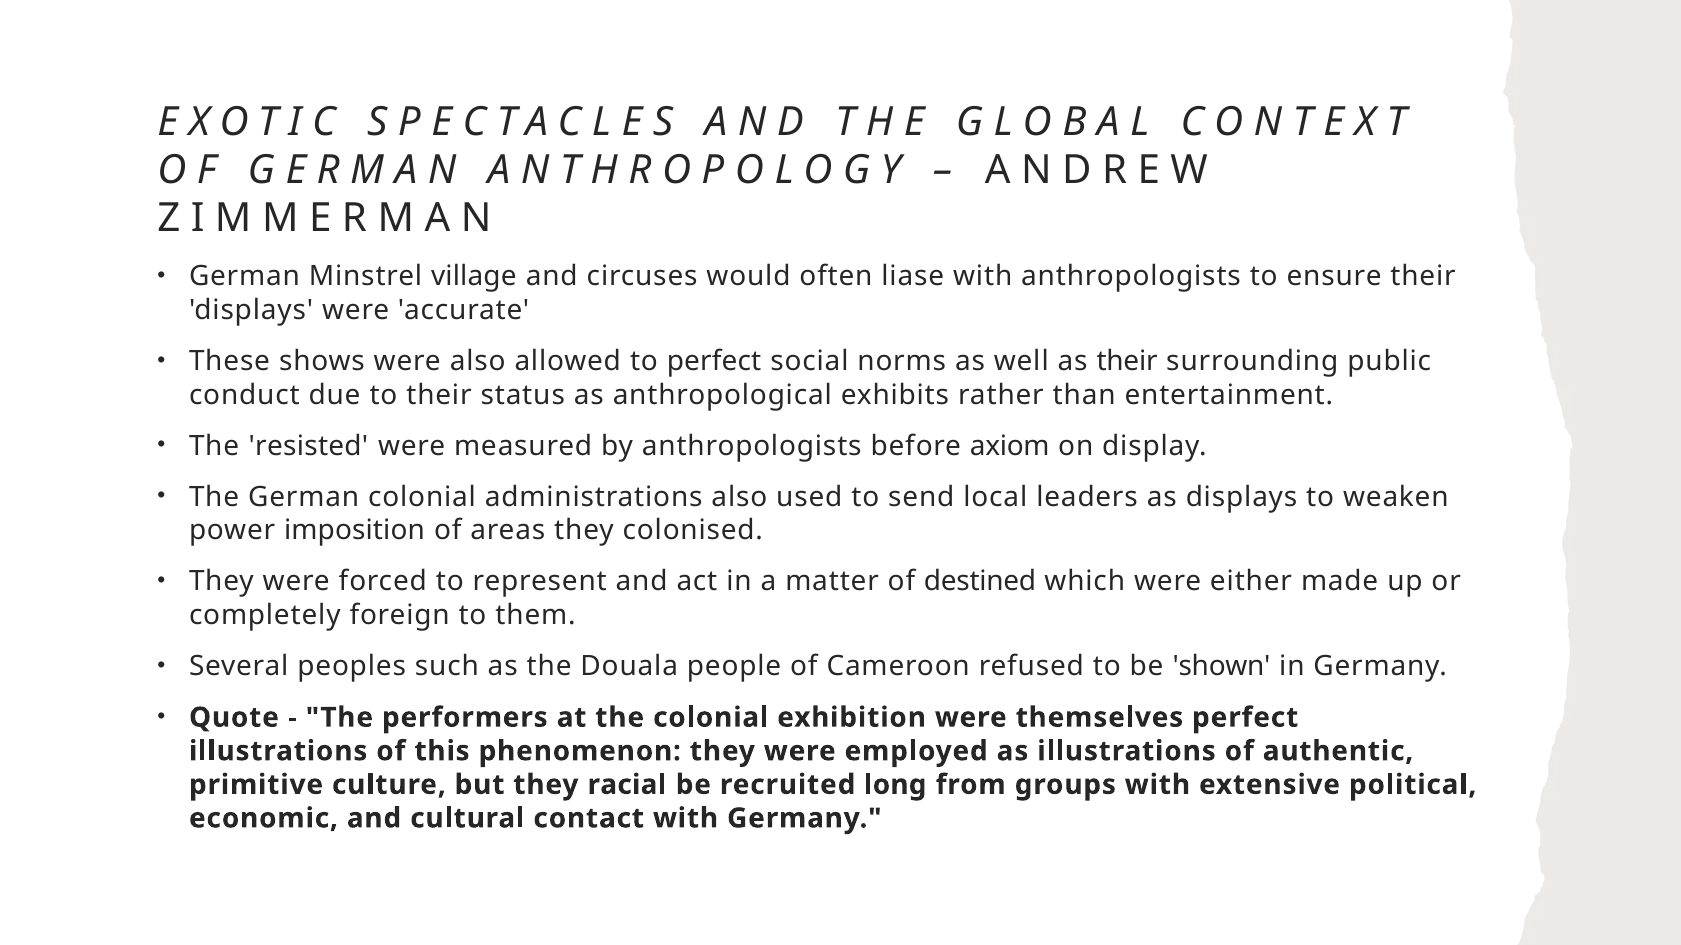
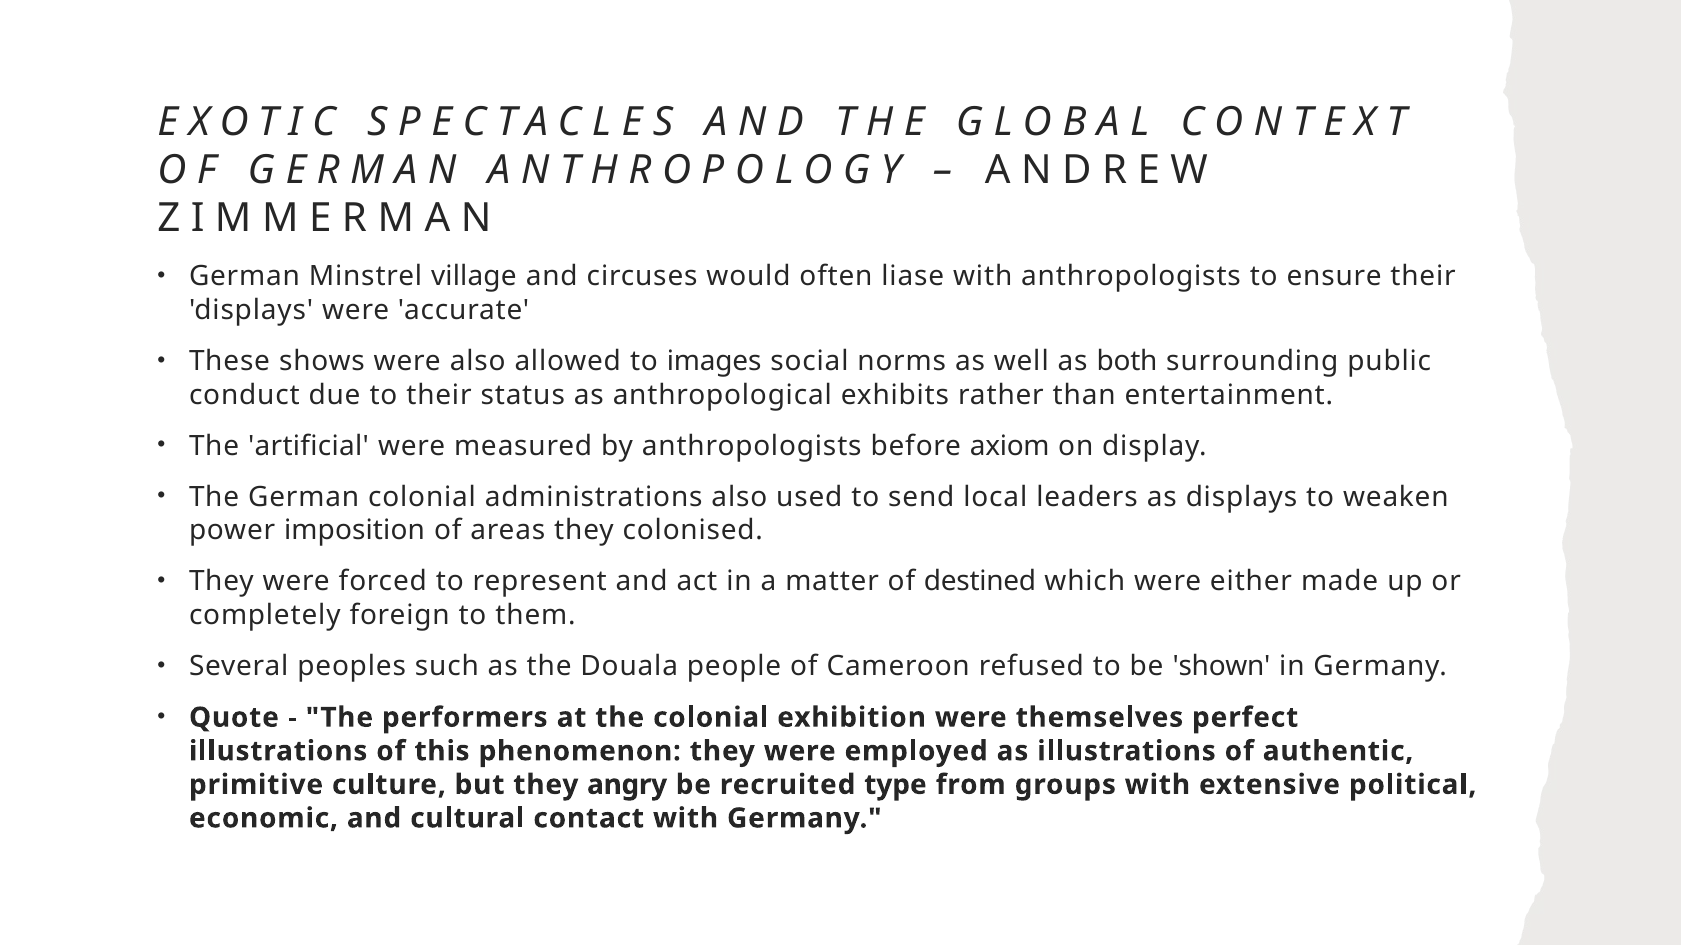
to perfect: perfect -> images (714, 361)
as their: their -> both (1127, 361)
resisted: resisted -> artificial (308, 446)
racial: racial -> angry (627, 785)
long: long -> type (895, 785)
